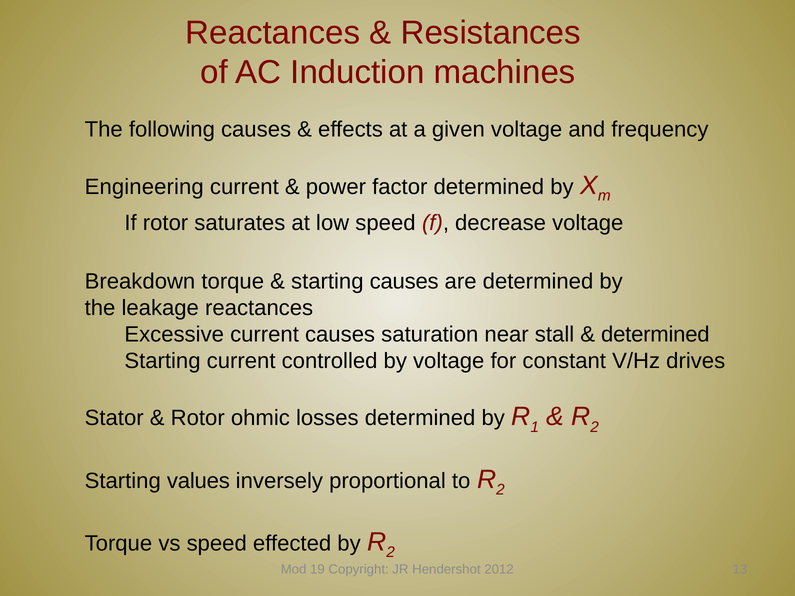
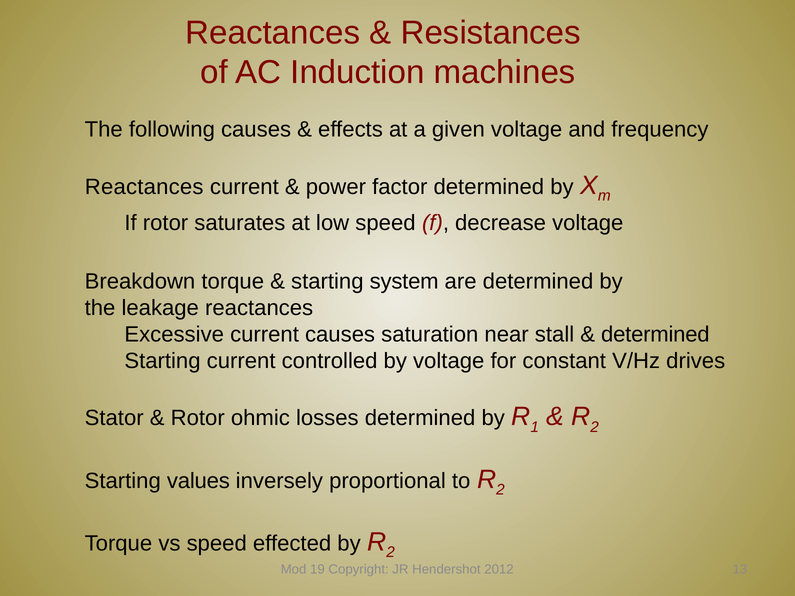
Engineering: Engineering -> Reactances (144, 187)
starting causes: causes -> system (404, 281)
